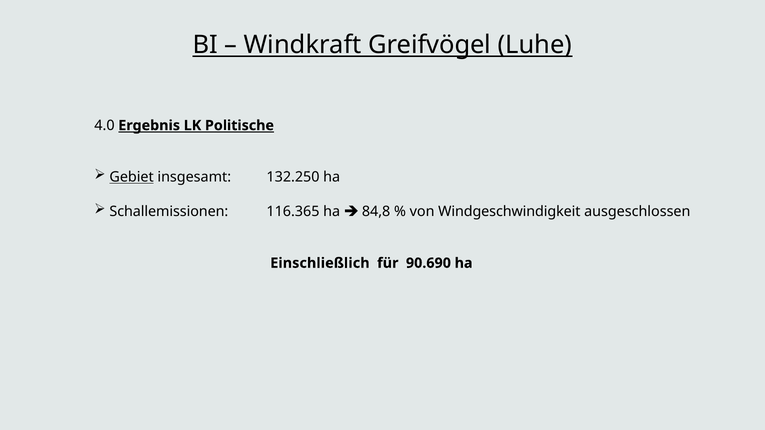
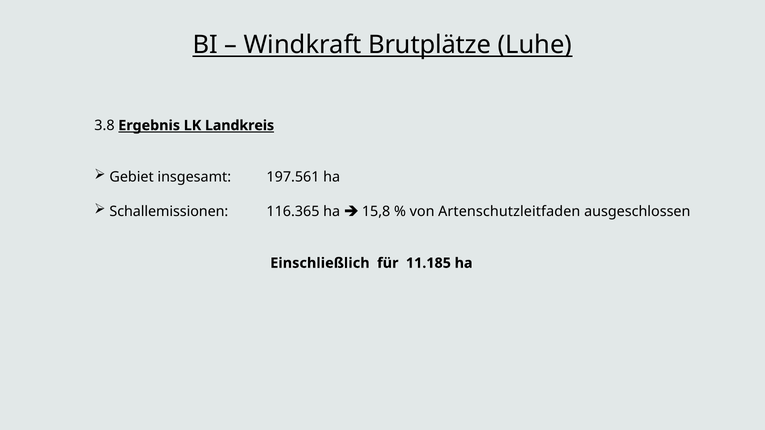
Greifvögel: Greifvögel -> Brutplätze (430, 45)
4.0: 4.0 -> 3.8 (104, 126)
Politische: Politische -> Landkreis (240, 126)
Gebiet underline: present -> none (132, 177)
132.250: 132.250 -> 197.561 (293, 177)
84,8: 84,8 -> 15,8 (376, 212)
Windgeschwindigkeit: Windgeschwindigkeit -> Artenschutzleitfaden (509, 212)
90.690: 90.690 -> 11.185 (428, 263)
